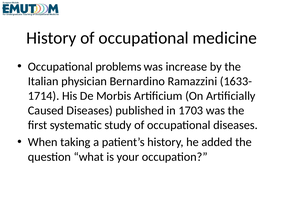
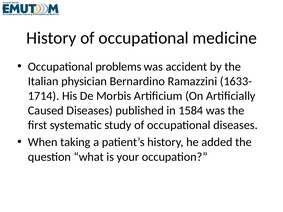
increase: increase -> accident (186, 67)
1703: 1703 -> 1584 (191, 111)
